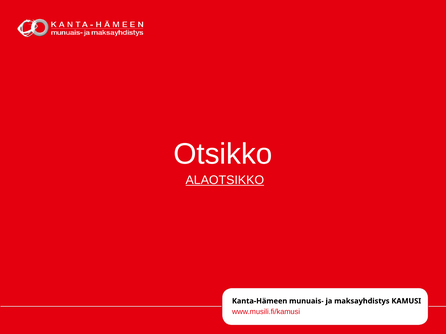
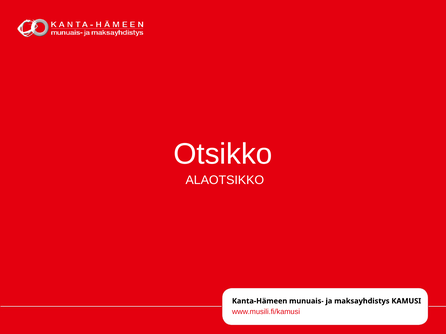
ALAOTSIKKO underline: present -> none (225, 180)
